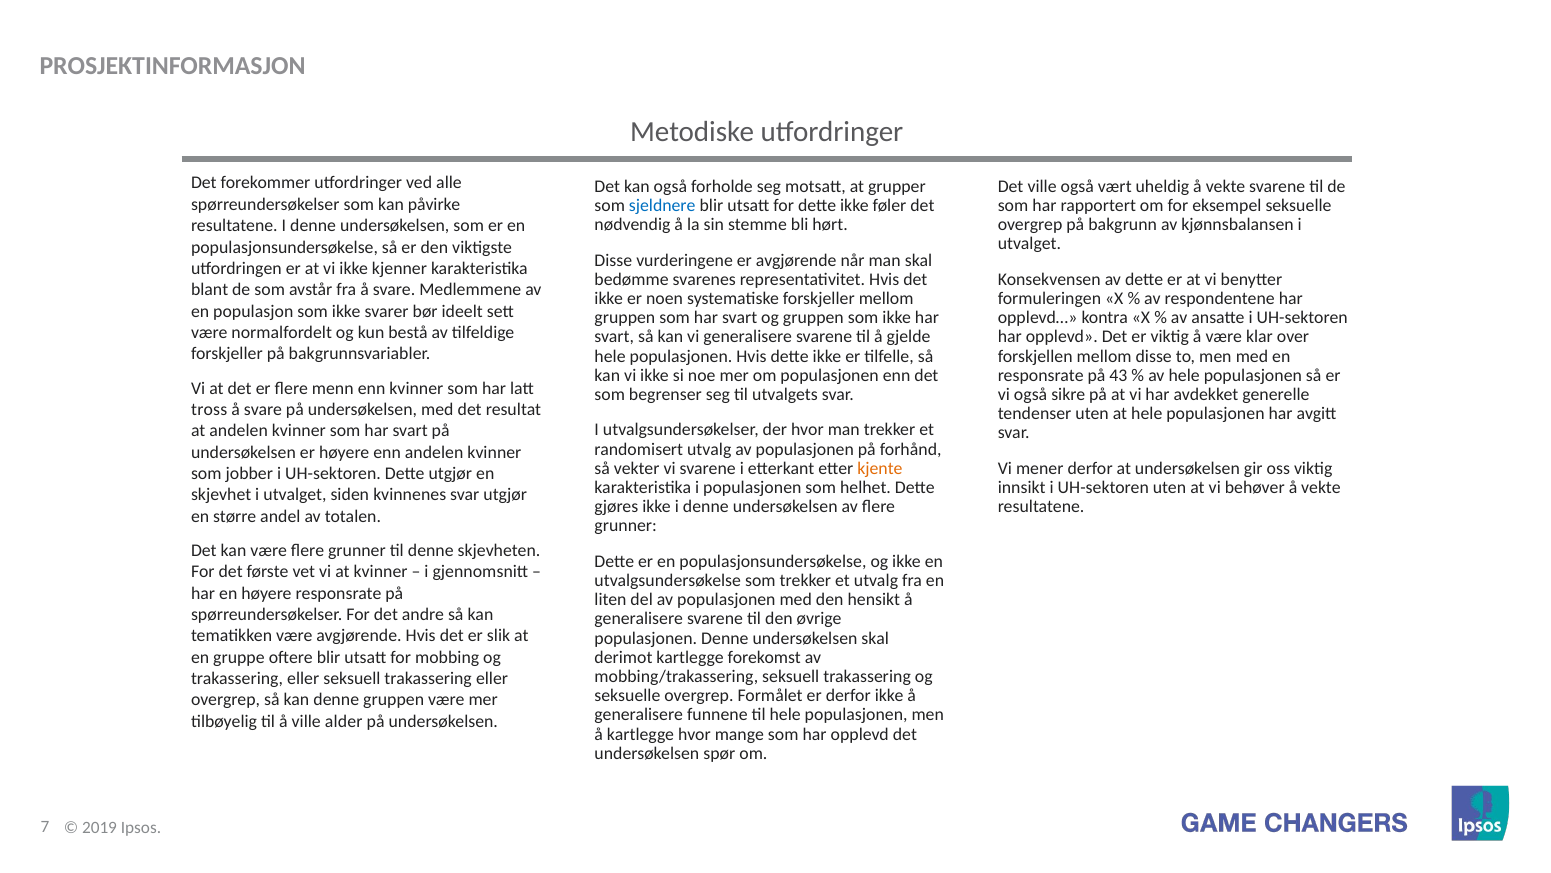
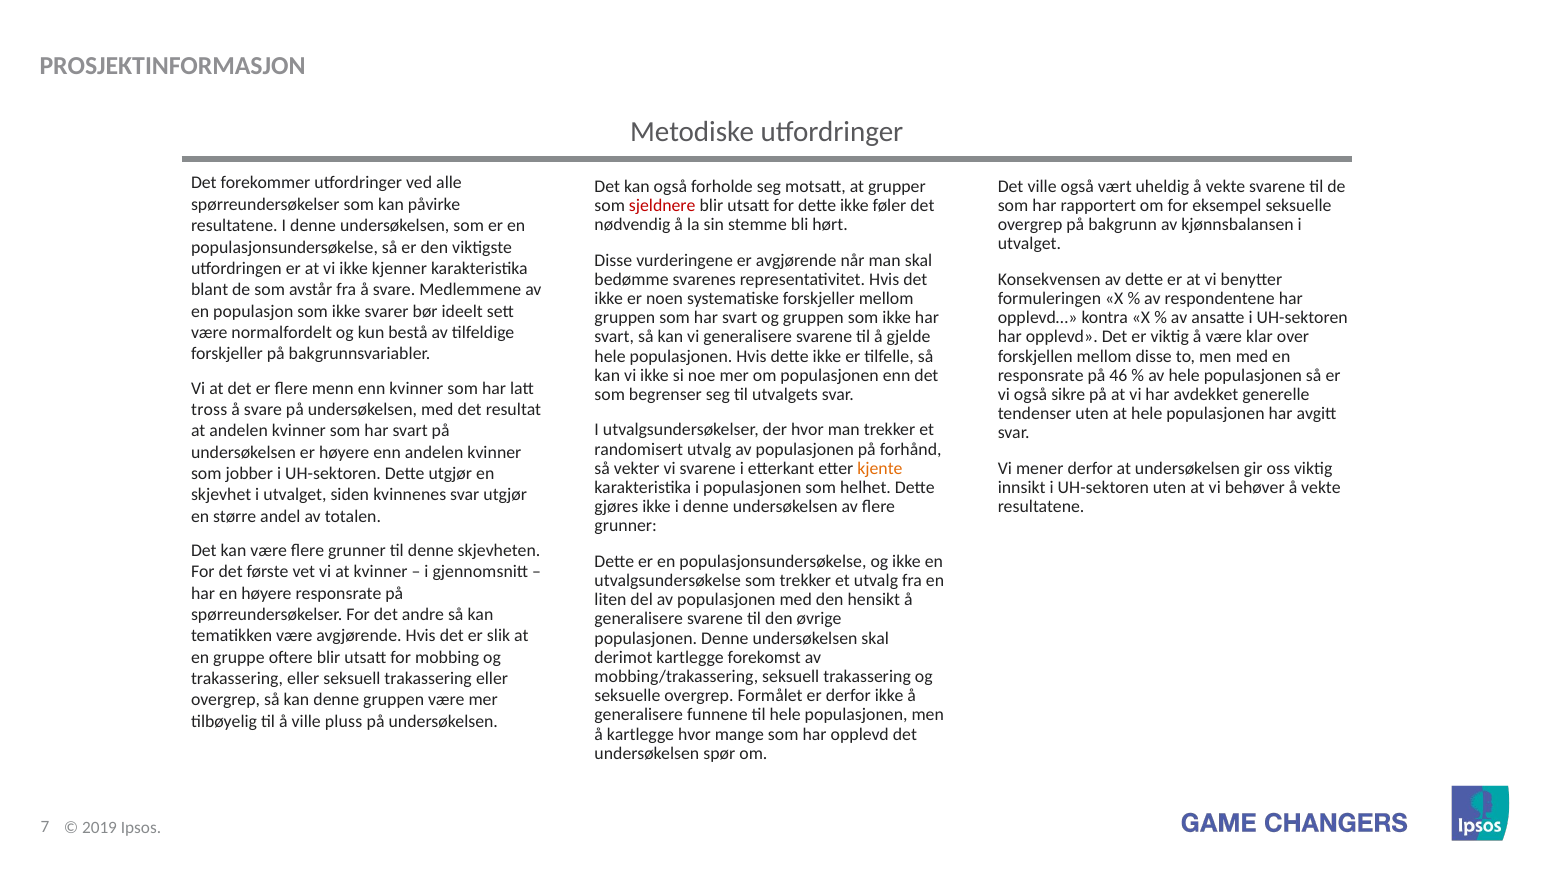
sjeldnere colour: blue -> red (662, 206)
43: 43 -> 46 (1118, 375)
alder: alder -> pluss (344, 721)
